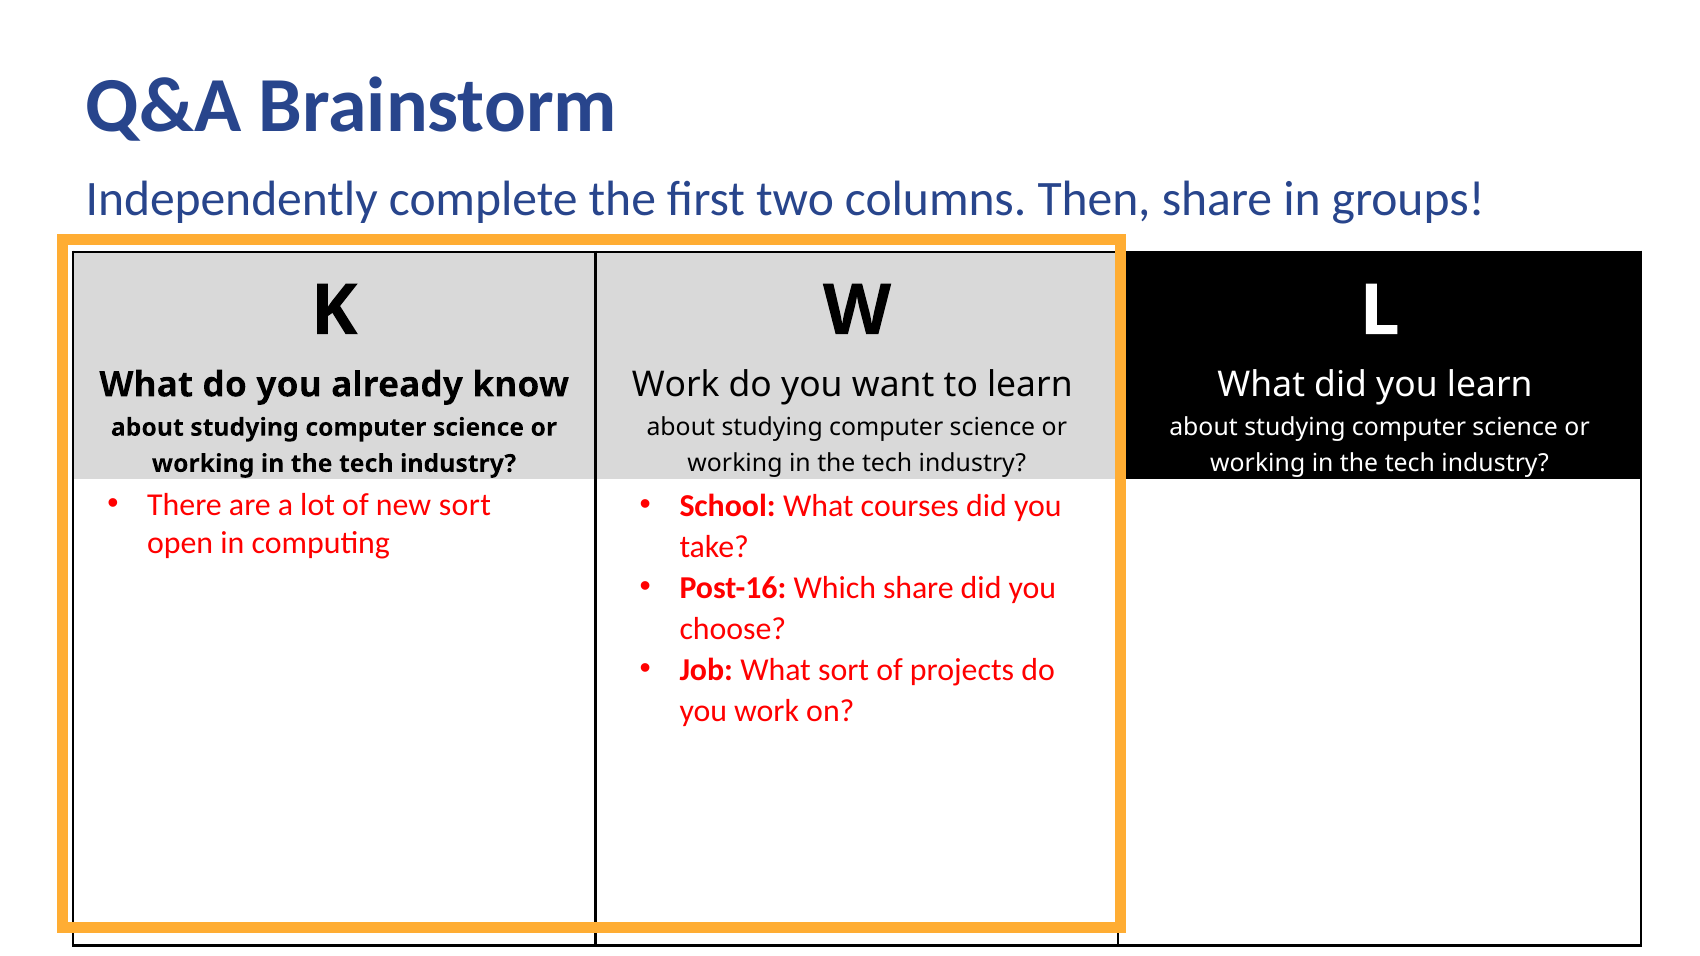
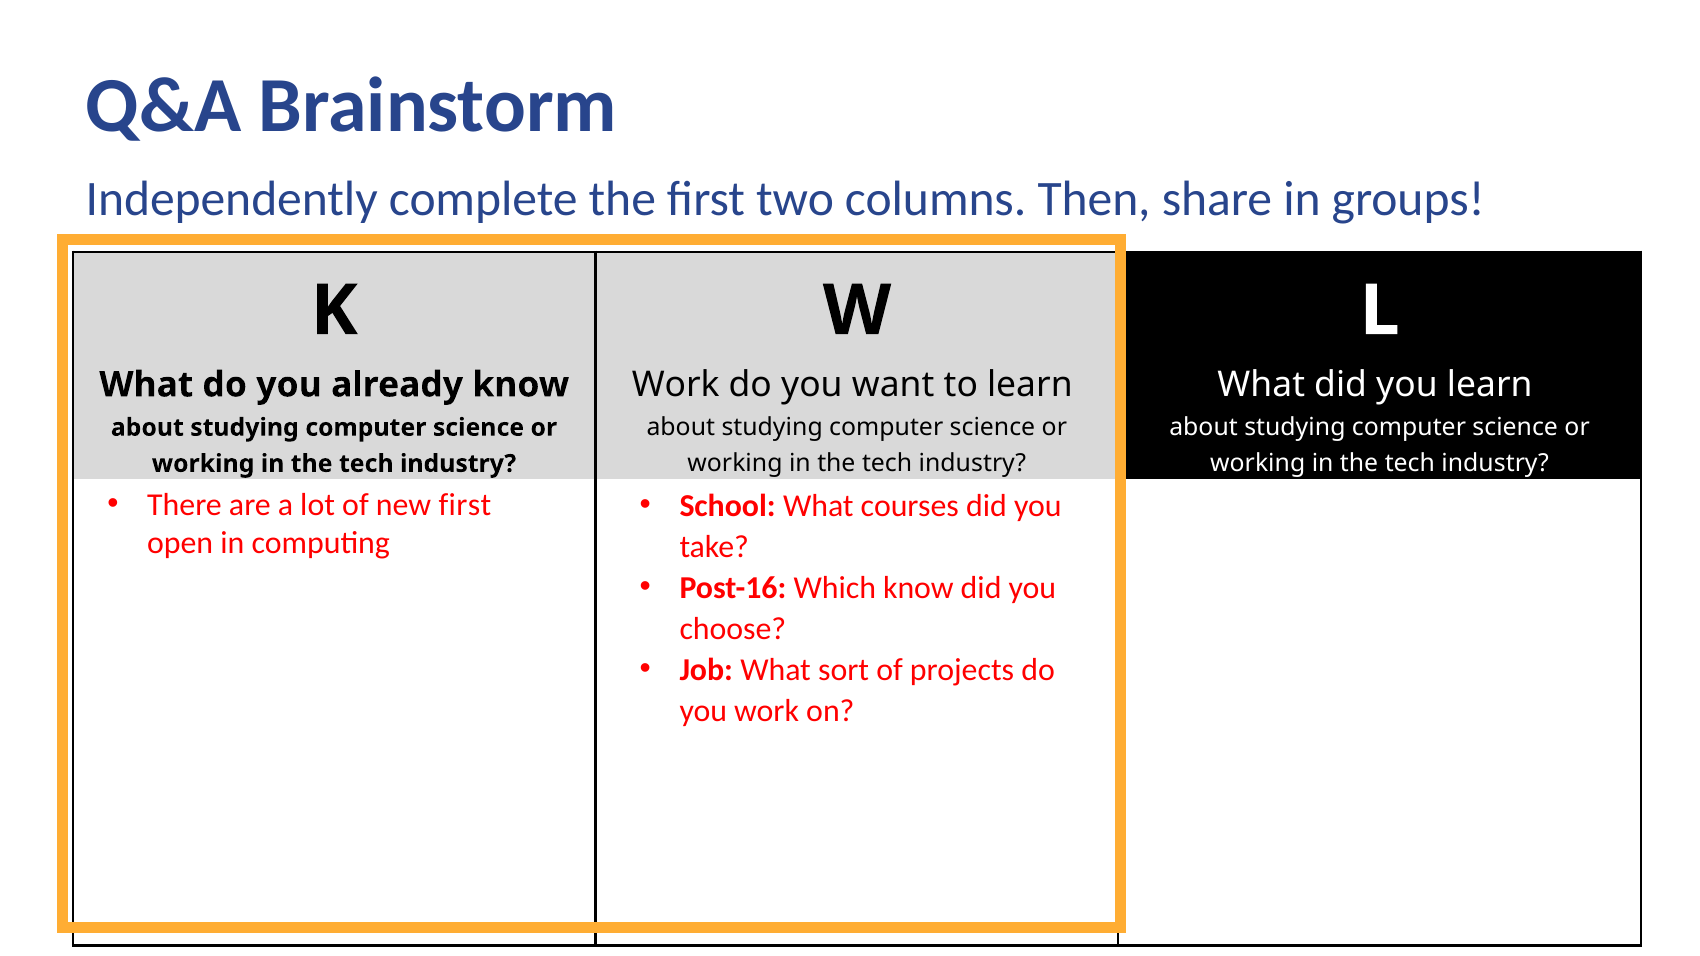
new sort: sort -> first (465, 505)
Which share: share -> know (918, 588)
